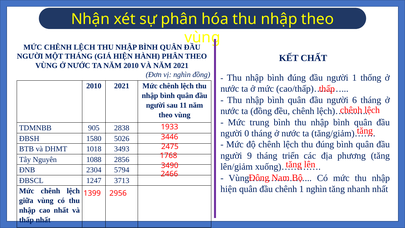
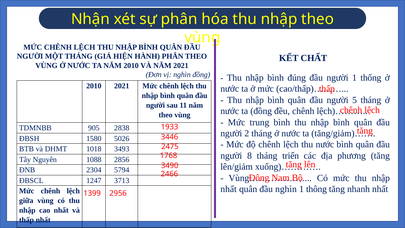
6: 6 -> 5 (355, 100)
0: 0 -> 2 (247, 133)
thu đúng: đúng -> nước (325, 144)
9: 9 -> 8 (249, 156)
hiện: hiện -> nhất (229, 189)
đầu chênh: chênh -> nghìn (286, 189)
1 nghìn: nghìn -> thông (316, 189)
